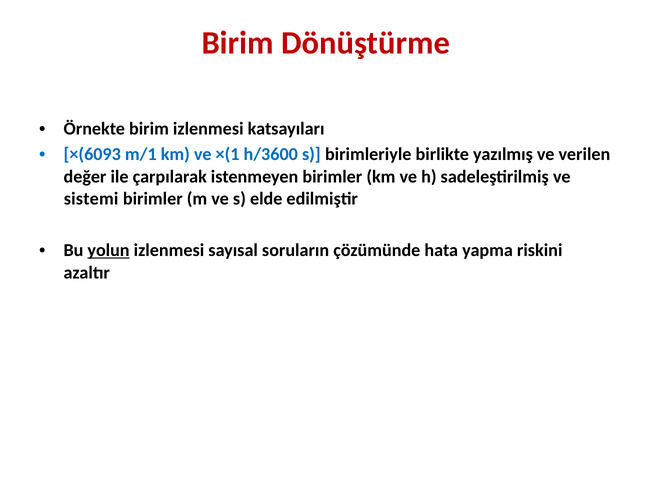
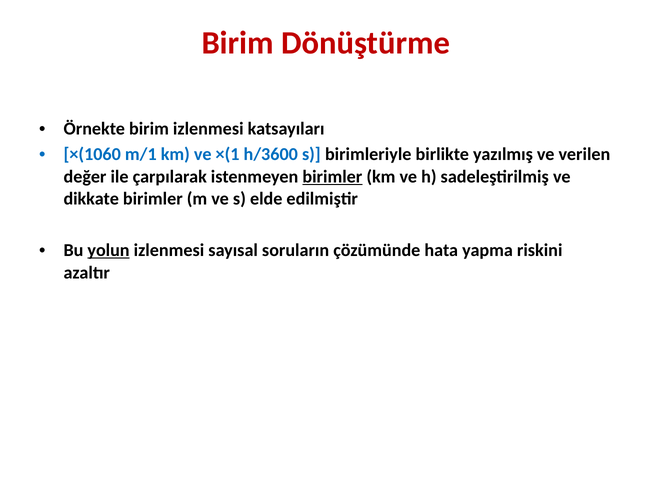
×(6093: ×(6093 -> ×(1060 (92, 154)
birimler underline: none -> present (332, 177)
sistemi: sistemi -> dikkate (91, 199)
